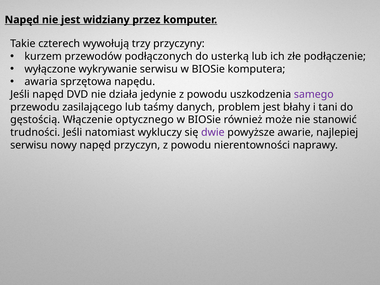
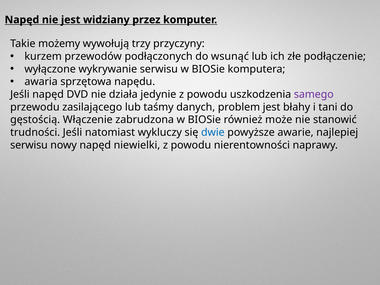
czterech: czterech -> możemy (59, 44)
usterką: usterką -> wsunąć (230, 56)
optycznego: optycznego -> zabrudzona (145, 120)
dwie colour: purple -> blue (213, 132)
przyczyn: przyczyn -> niewielki (137, 145)
